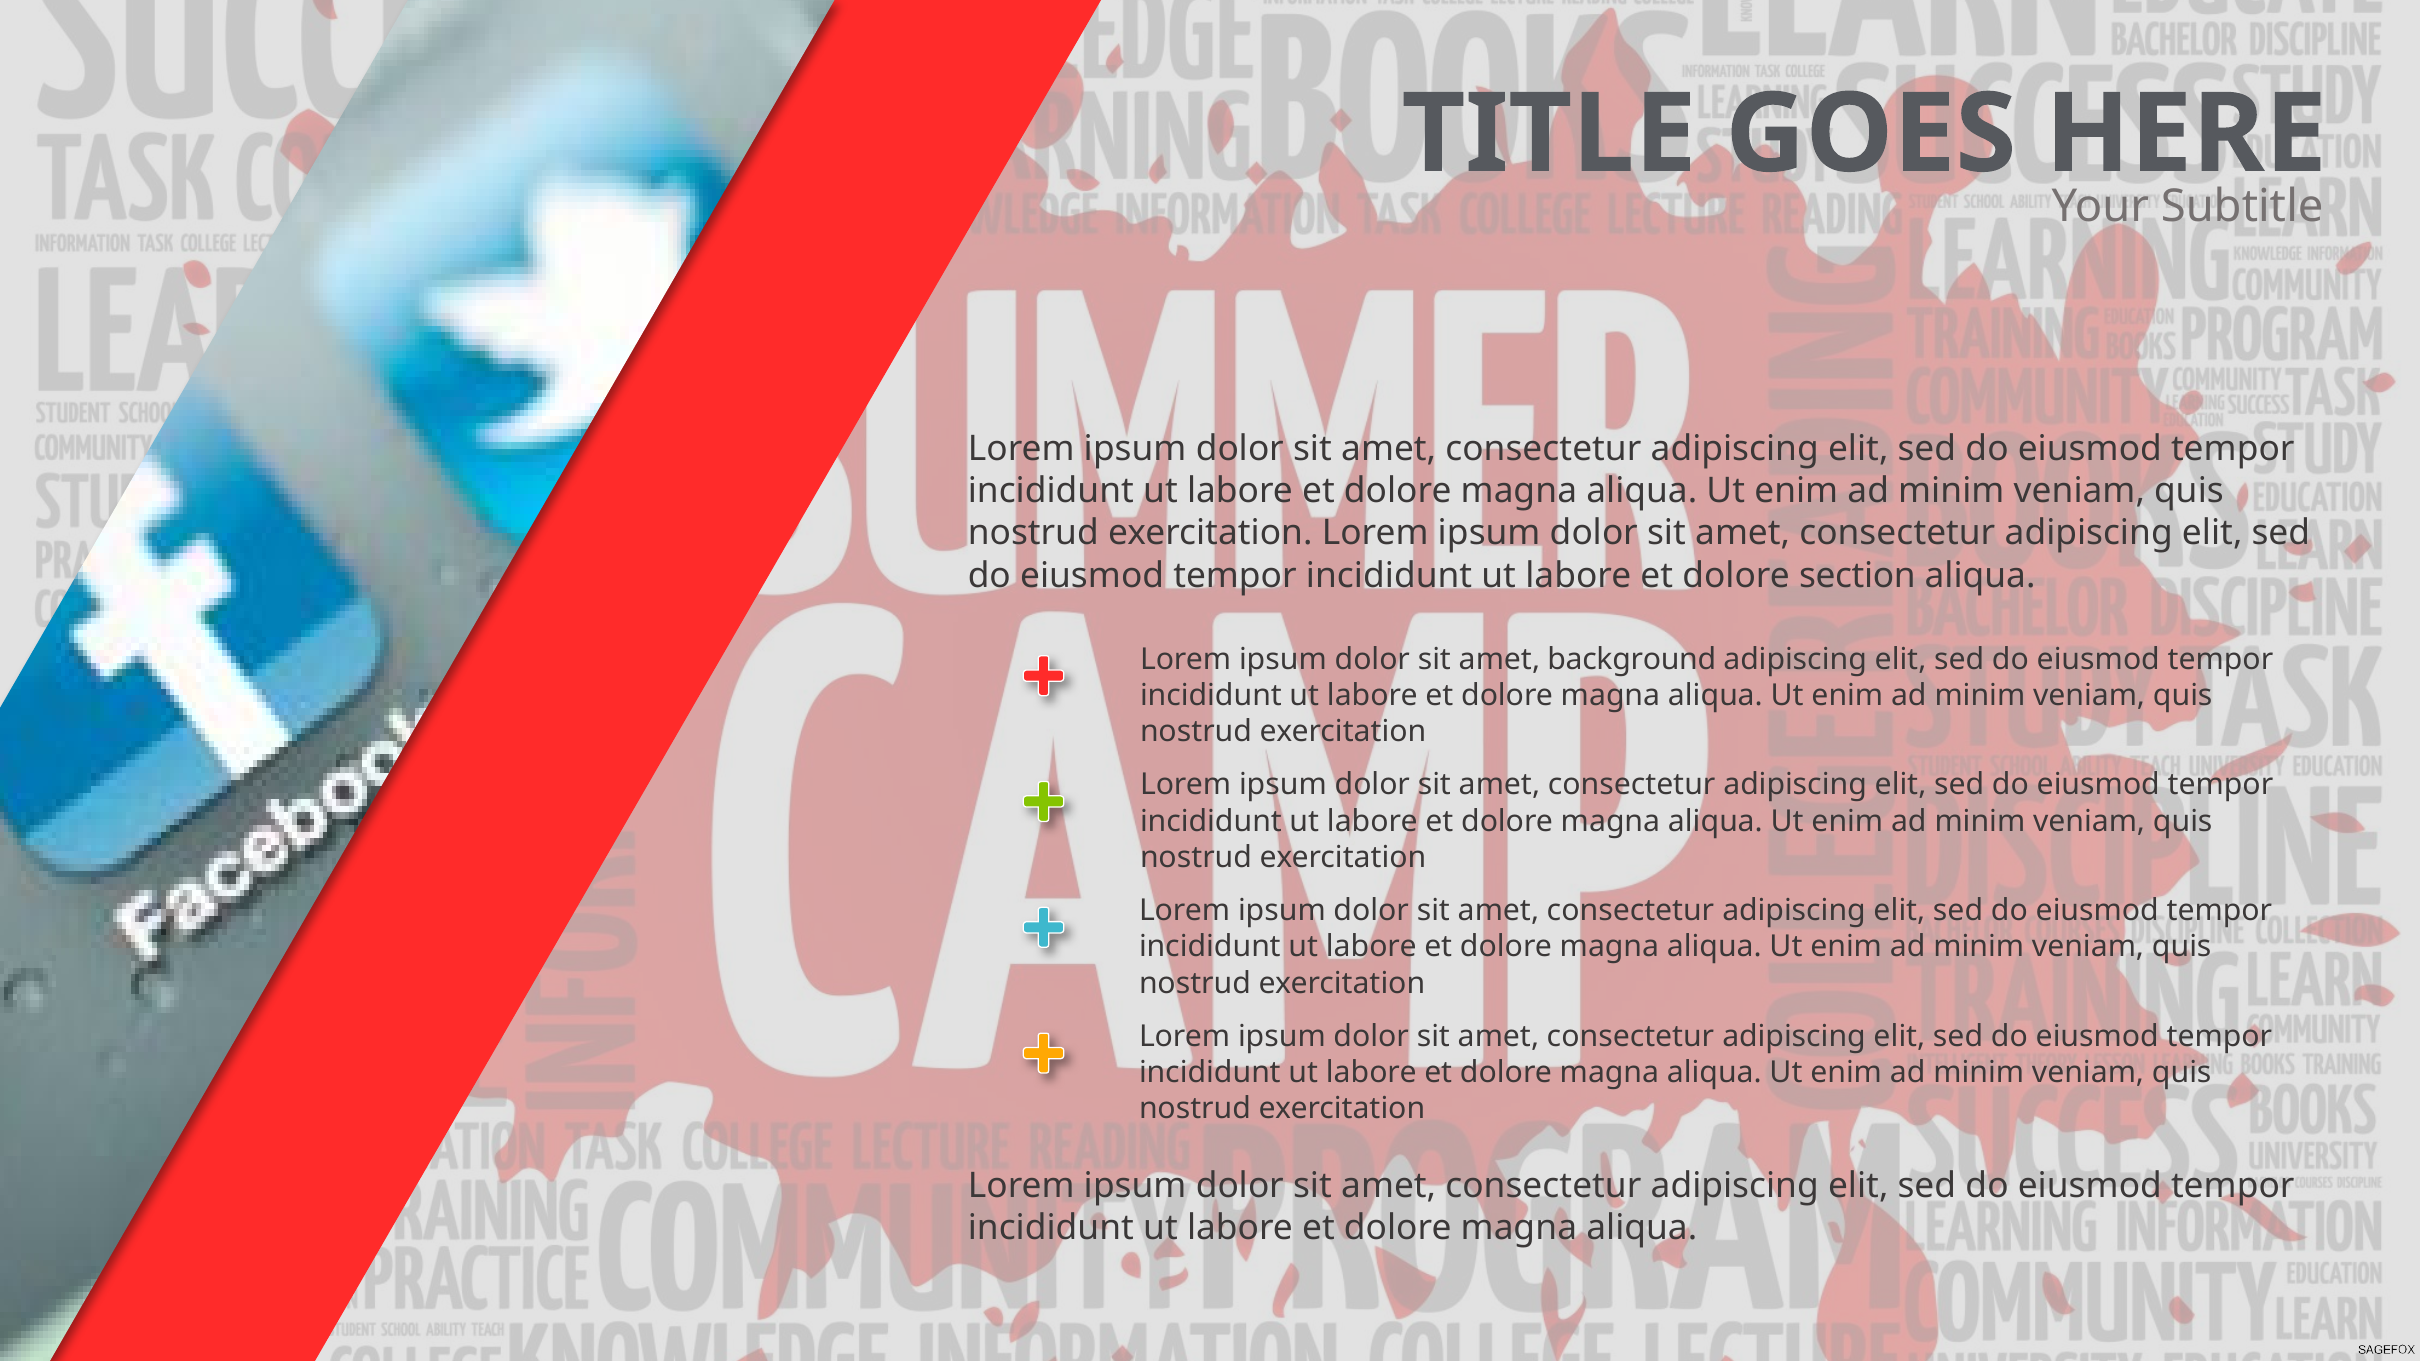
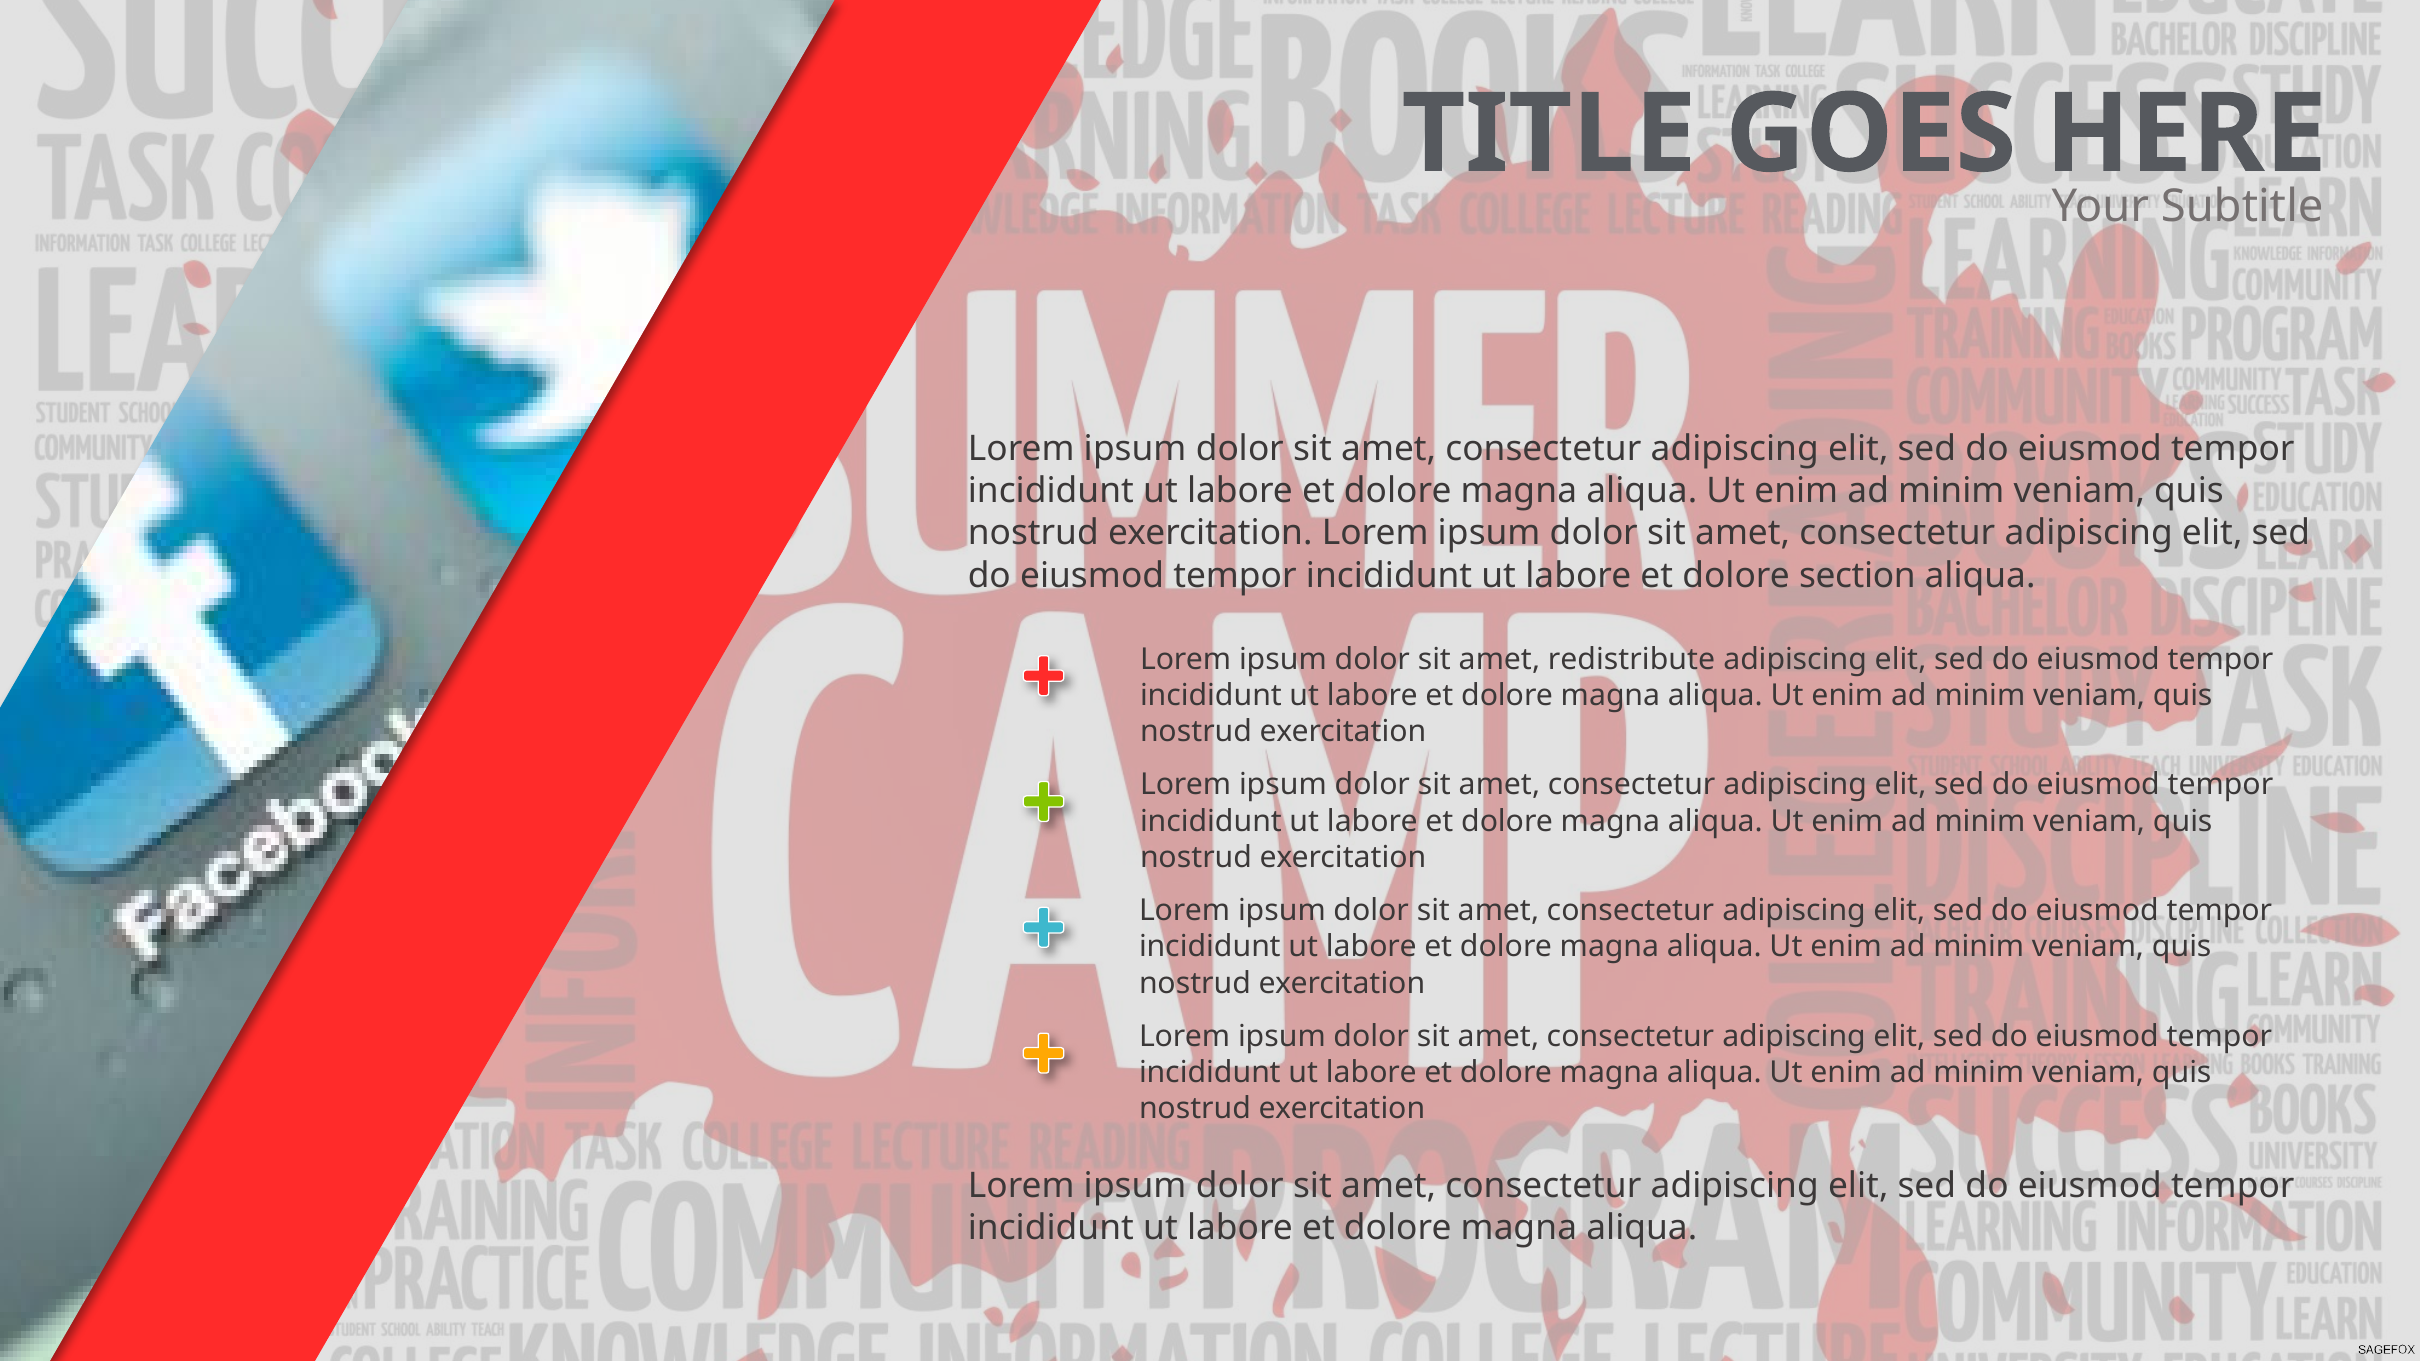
background: background -> redistribute (1632, 659)
